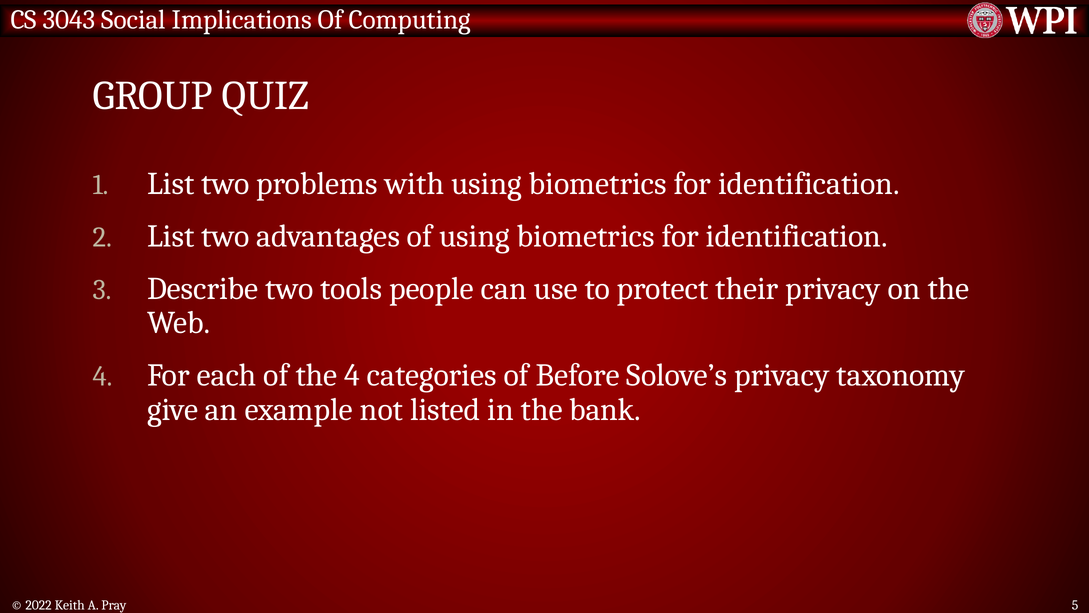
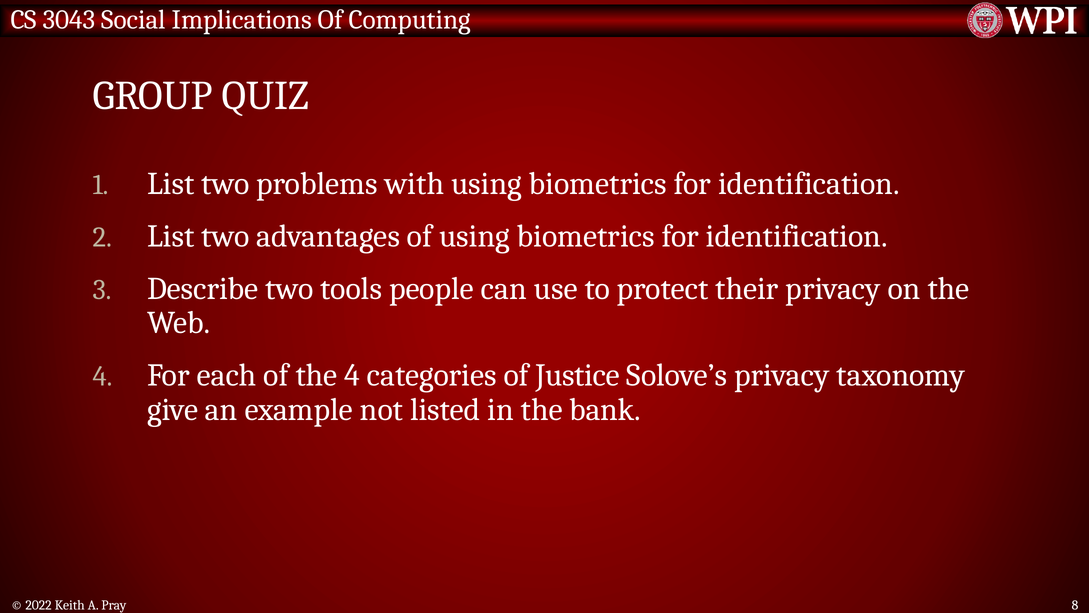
Before: Before -> Justice (578, 375)
5: 5 -> 8 (1075, 605)
